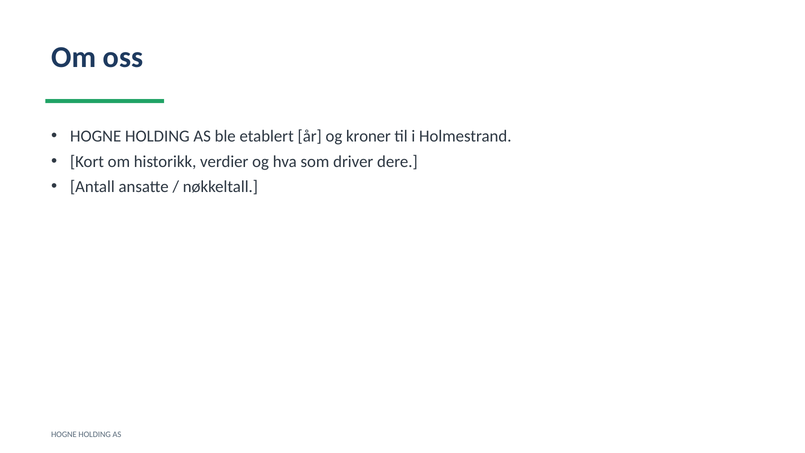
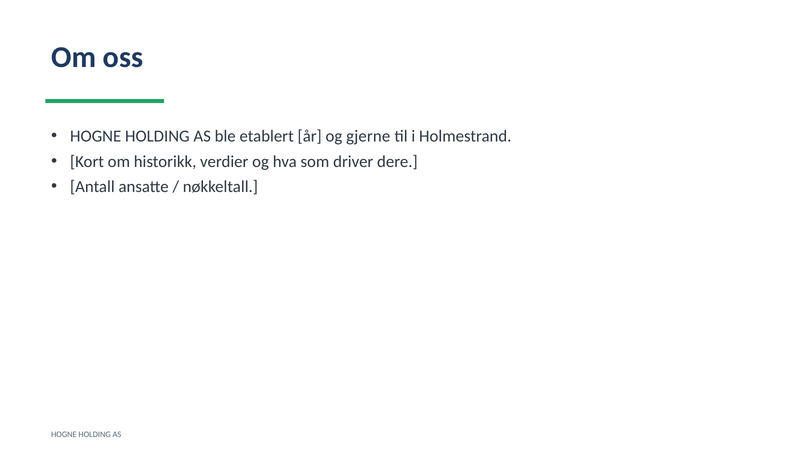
kroner: kroner -> gjerne (368, 136)
